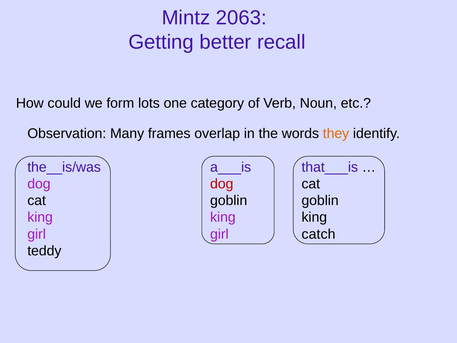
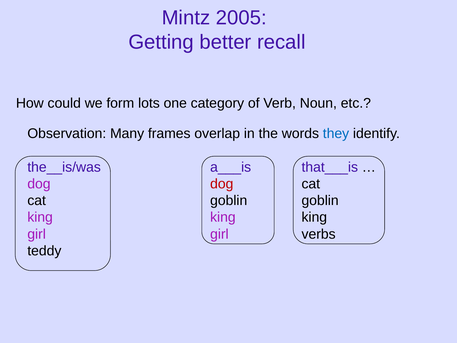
2063: 2063 -> 2005 (241, 18)
they colour: orange -> blue (336, 133)
catch: catch -> verbs (319, 234)
